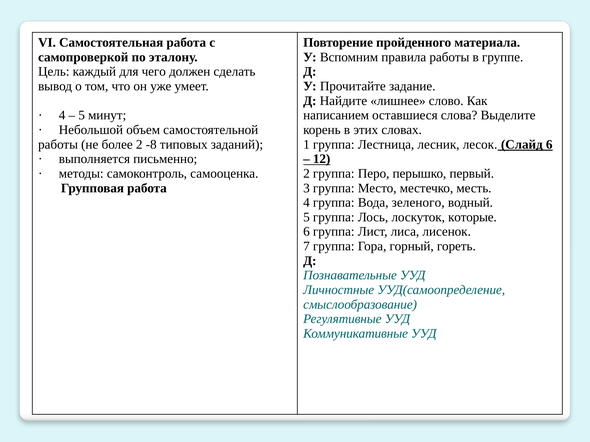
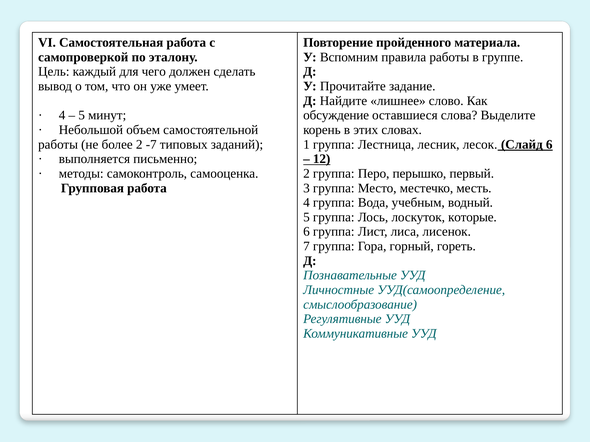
написанием: написанием -> обсуждение (336, 115)
-8: -8 -> -7 (151, 145)
зеленого: зеленого -> учебным (418, 203)
